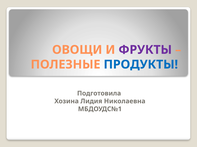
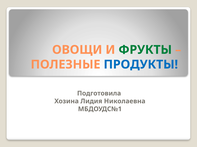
ФРУКТЫ colour: purple -> green (145, 50)
